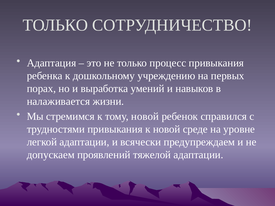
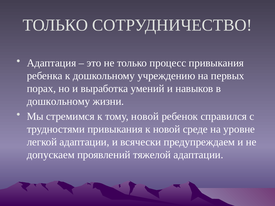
налаживается: налаживается -> дошкольному (58, 101)
